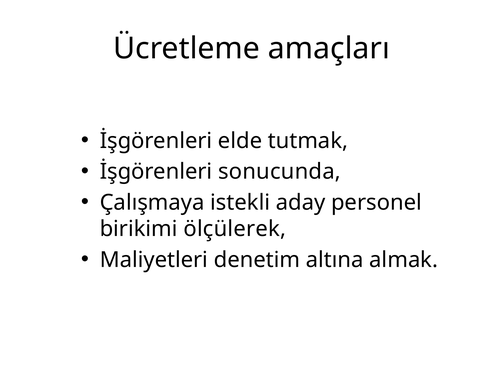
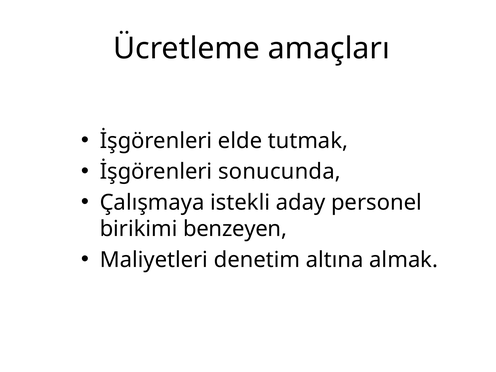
ölçülerek: ölçülerek -> benzeyen (235, 229)
